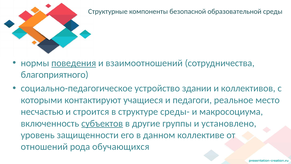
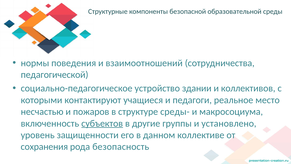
поведения underline: present -> none (74, 63)
благоприятного: благоприятного -> педагогической (55, 75)
строится: строится -> пожаров (91, 112)
отношений: отношений -> сохранения (44, 146)
обучающихся: обучающихся -> безопасность (121, 146)
